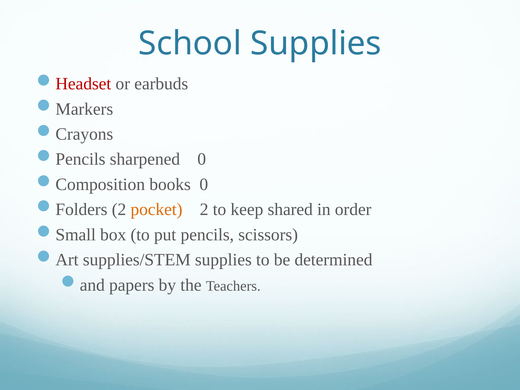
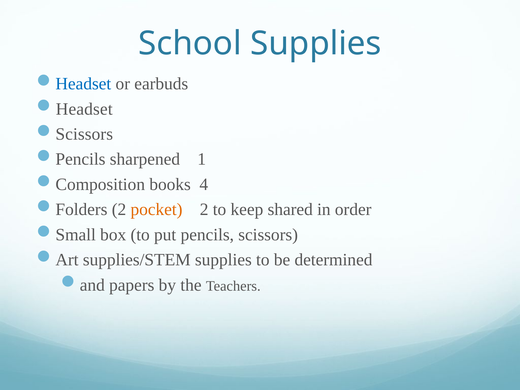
Headset colour: red -> blue (83, 84)
Markers: Markers -> Headset (84, 109)
Crayons: Crayons -> Scissors (84, 134)
sharpened 0: 0 -> 1 (202, 159)
books 0: 0 -> 4 (204, 184)
